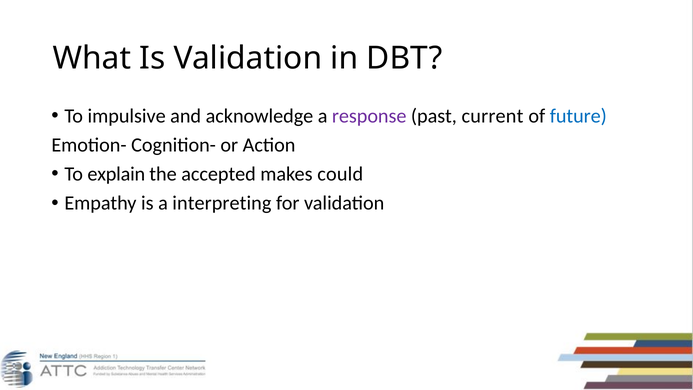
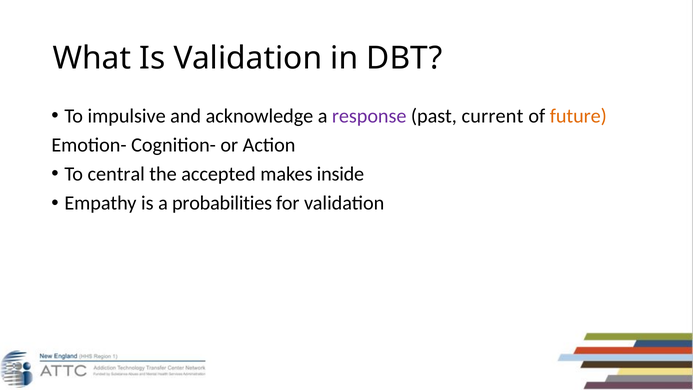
future colour: blue -> orange (578, 116)
explain: explain -> central (116, 174)
could: could -> inside (340, 174)
interpreting: interpreting -> probabilities (222, 203)
